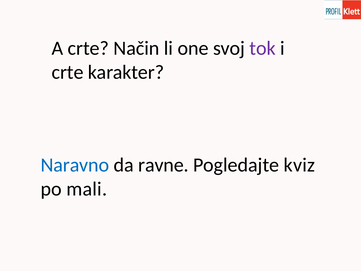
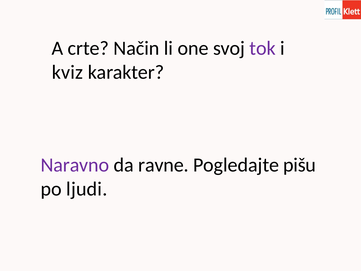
crte: crte -> kviz (67, 72)
Naravno colour: blue -> purple (75, 165)
kviz: kviz -> pišu (300, 165)
mali: mali -> ljudi (87, 189)
